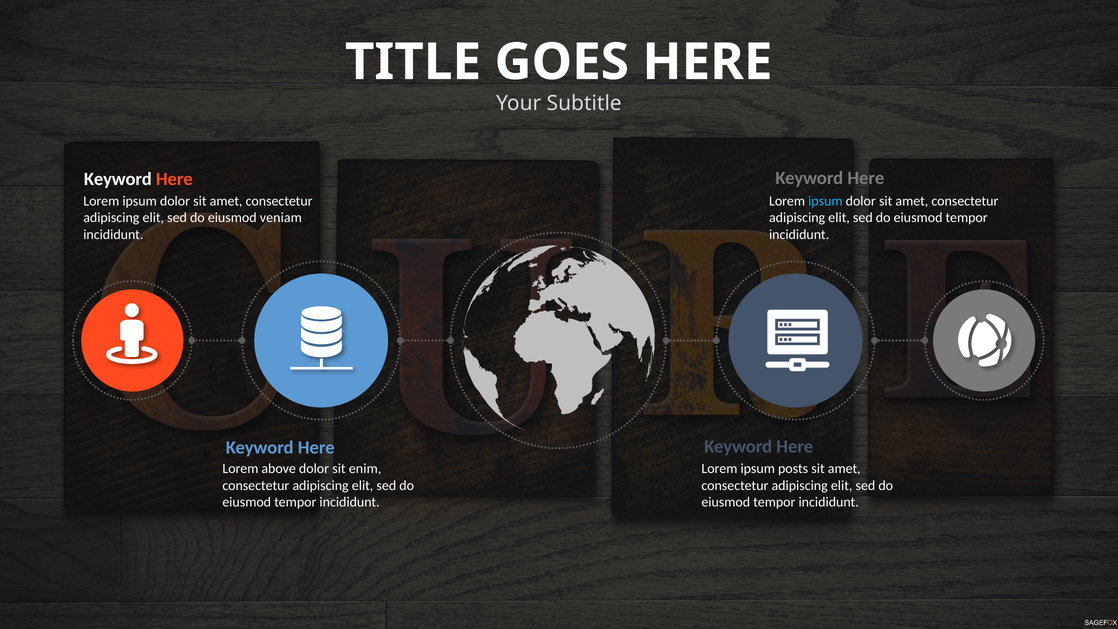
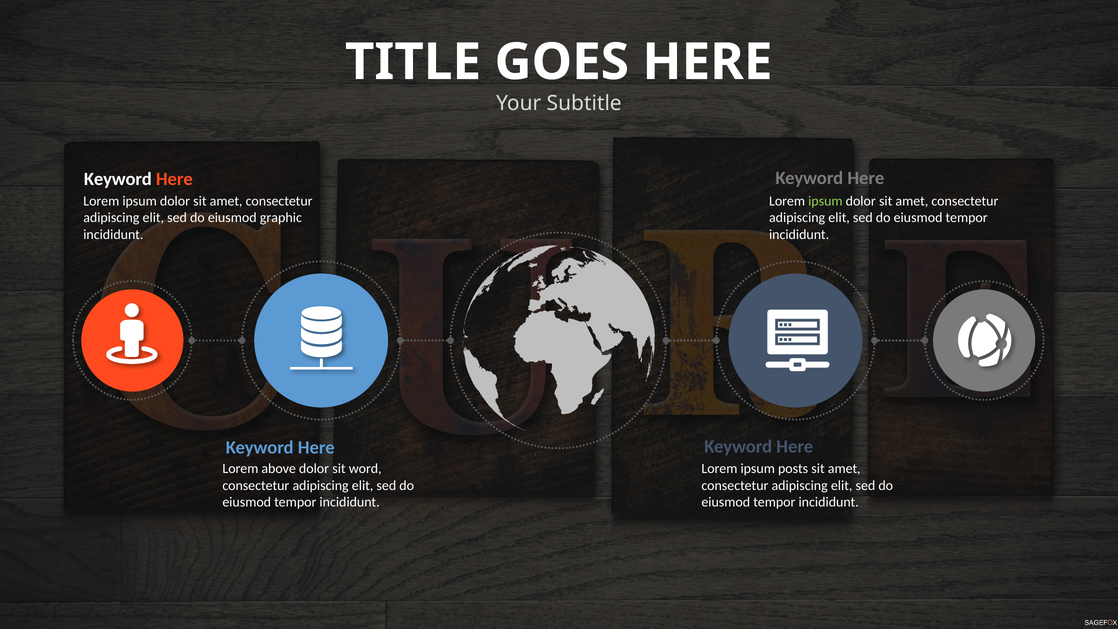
ipsum colour: light blue -> light green (825, 201)
veniam: veniam -> graphic (281, 218)
enim: enim -> word (365, 469)
